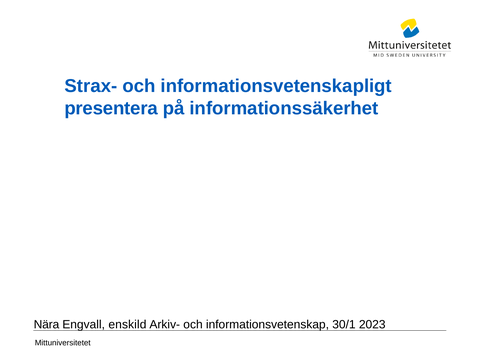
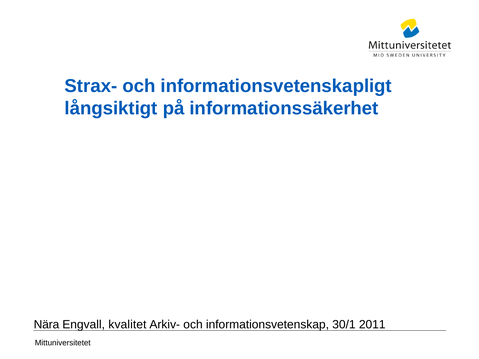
presentera: presentera -> långsiktigt (111, 109)
enskild: enskild -> kvalitet (127, 325)
2023: 2023 -> 2011 (372, 325)
